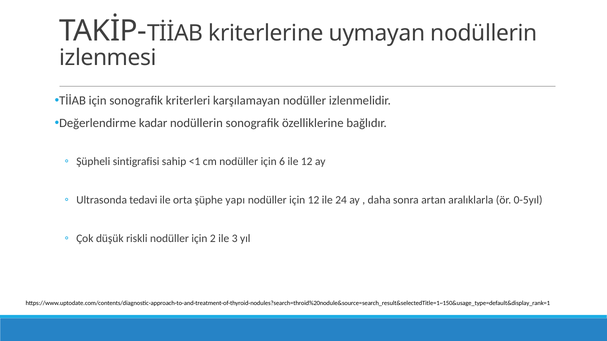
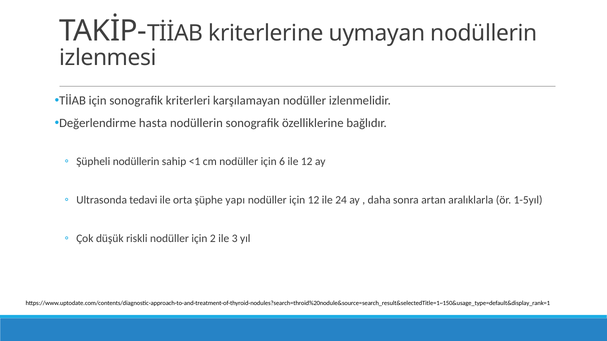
kadar: kadar -> hasta (153, 123)
Şüpheli sintigrafisi: sintigrafisi -> nodüllerin (136, 162)
0-5yıl: 0-5yıl -> 1-5yıl (528, 200)
